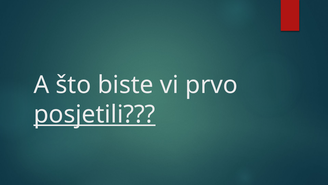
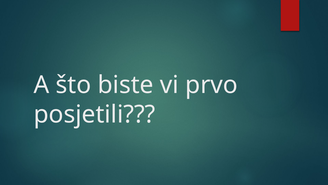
posjetili underline: present -> none (94, 114)
